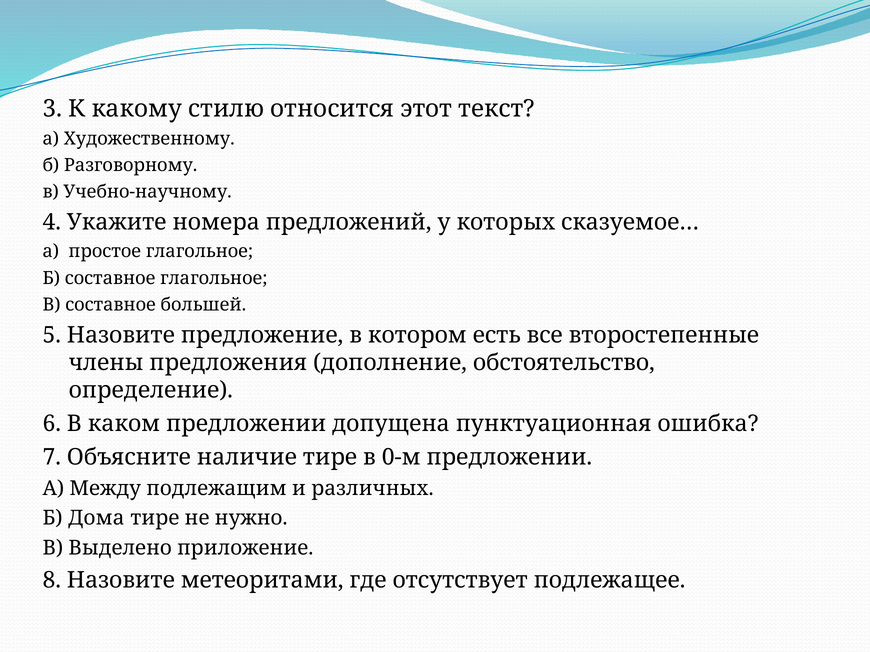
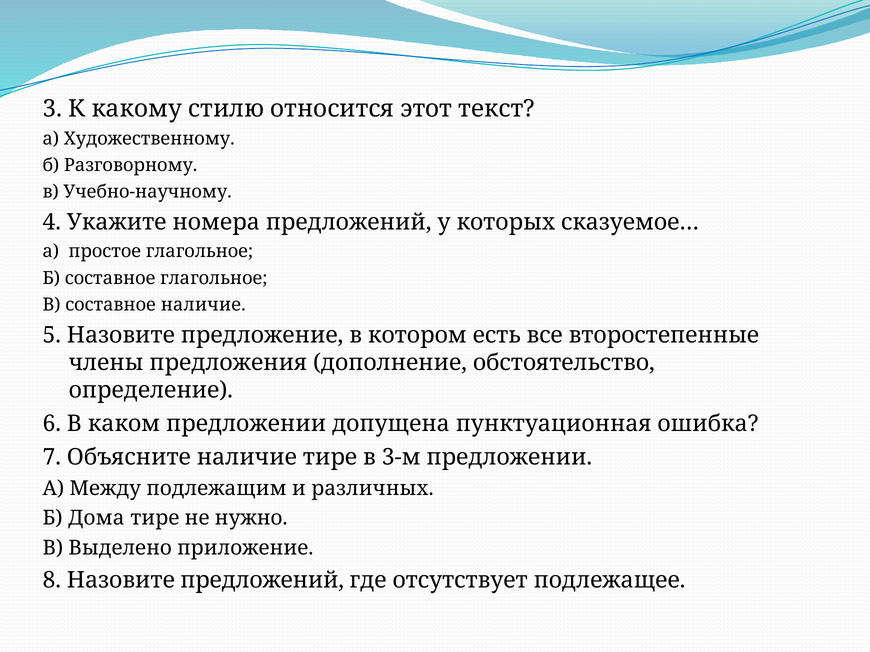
составное большей: большей -> наличие (203, 305)
0-м: 0-м -> 3-м (401, 457)
Назовите метеоритами: метеоритами -> предложений (262, 581)
